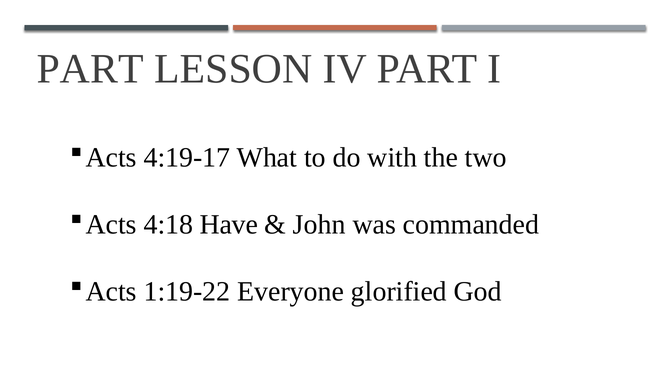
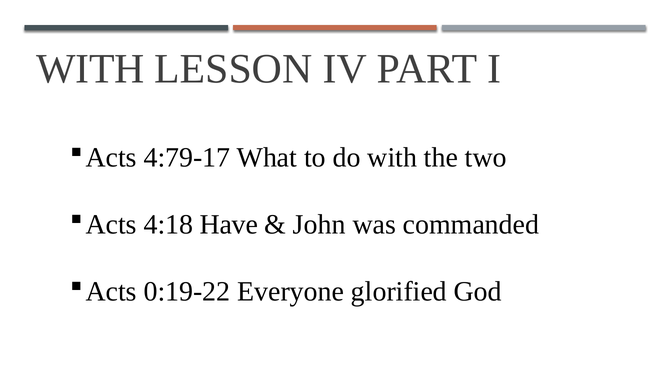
PART: PART -> WITH (90, 69)
4:19-17: 4:19-17 -> 4:79-17 (187, 157)
1:19-22: 1:19-22 -> 0:19-22 (187, 291)
